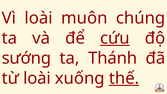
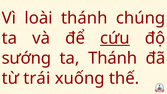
loài muôn: muôn -> thánh (84, 18)
từ loài: loài -> trái (37, 78)
thế underline: present -> none (124, 78)
